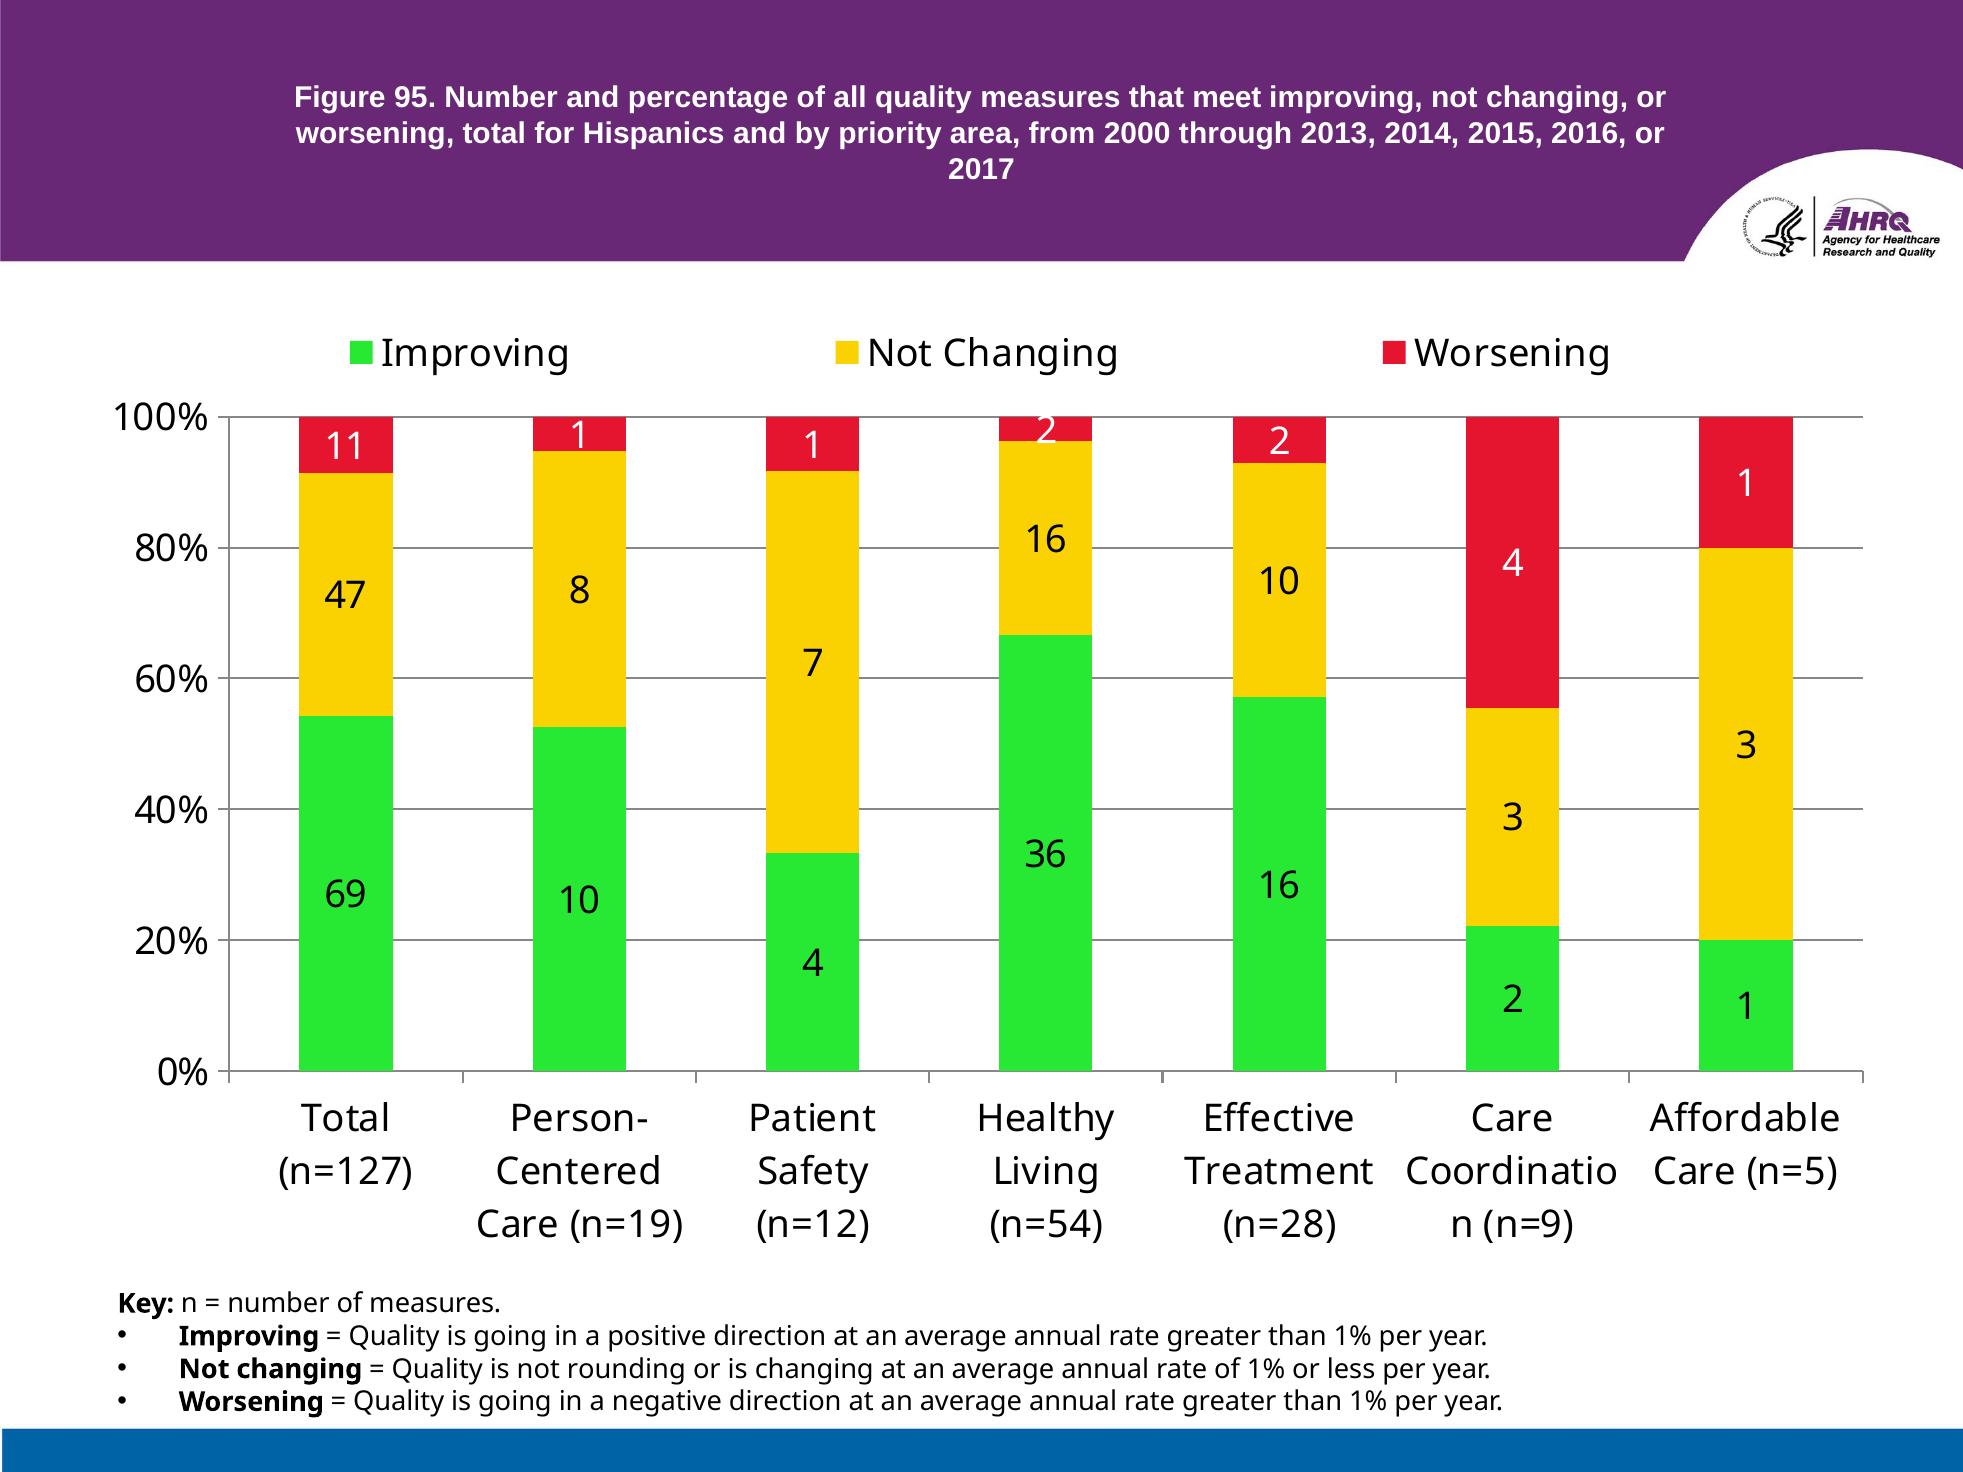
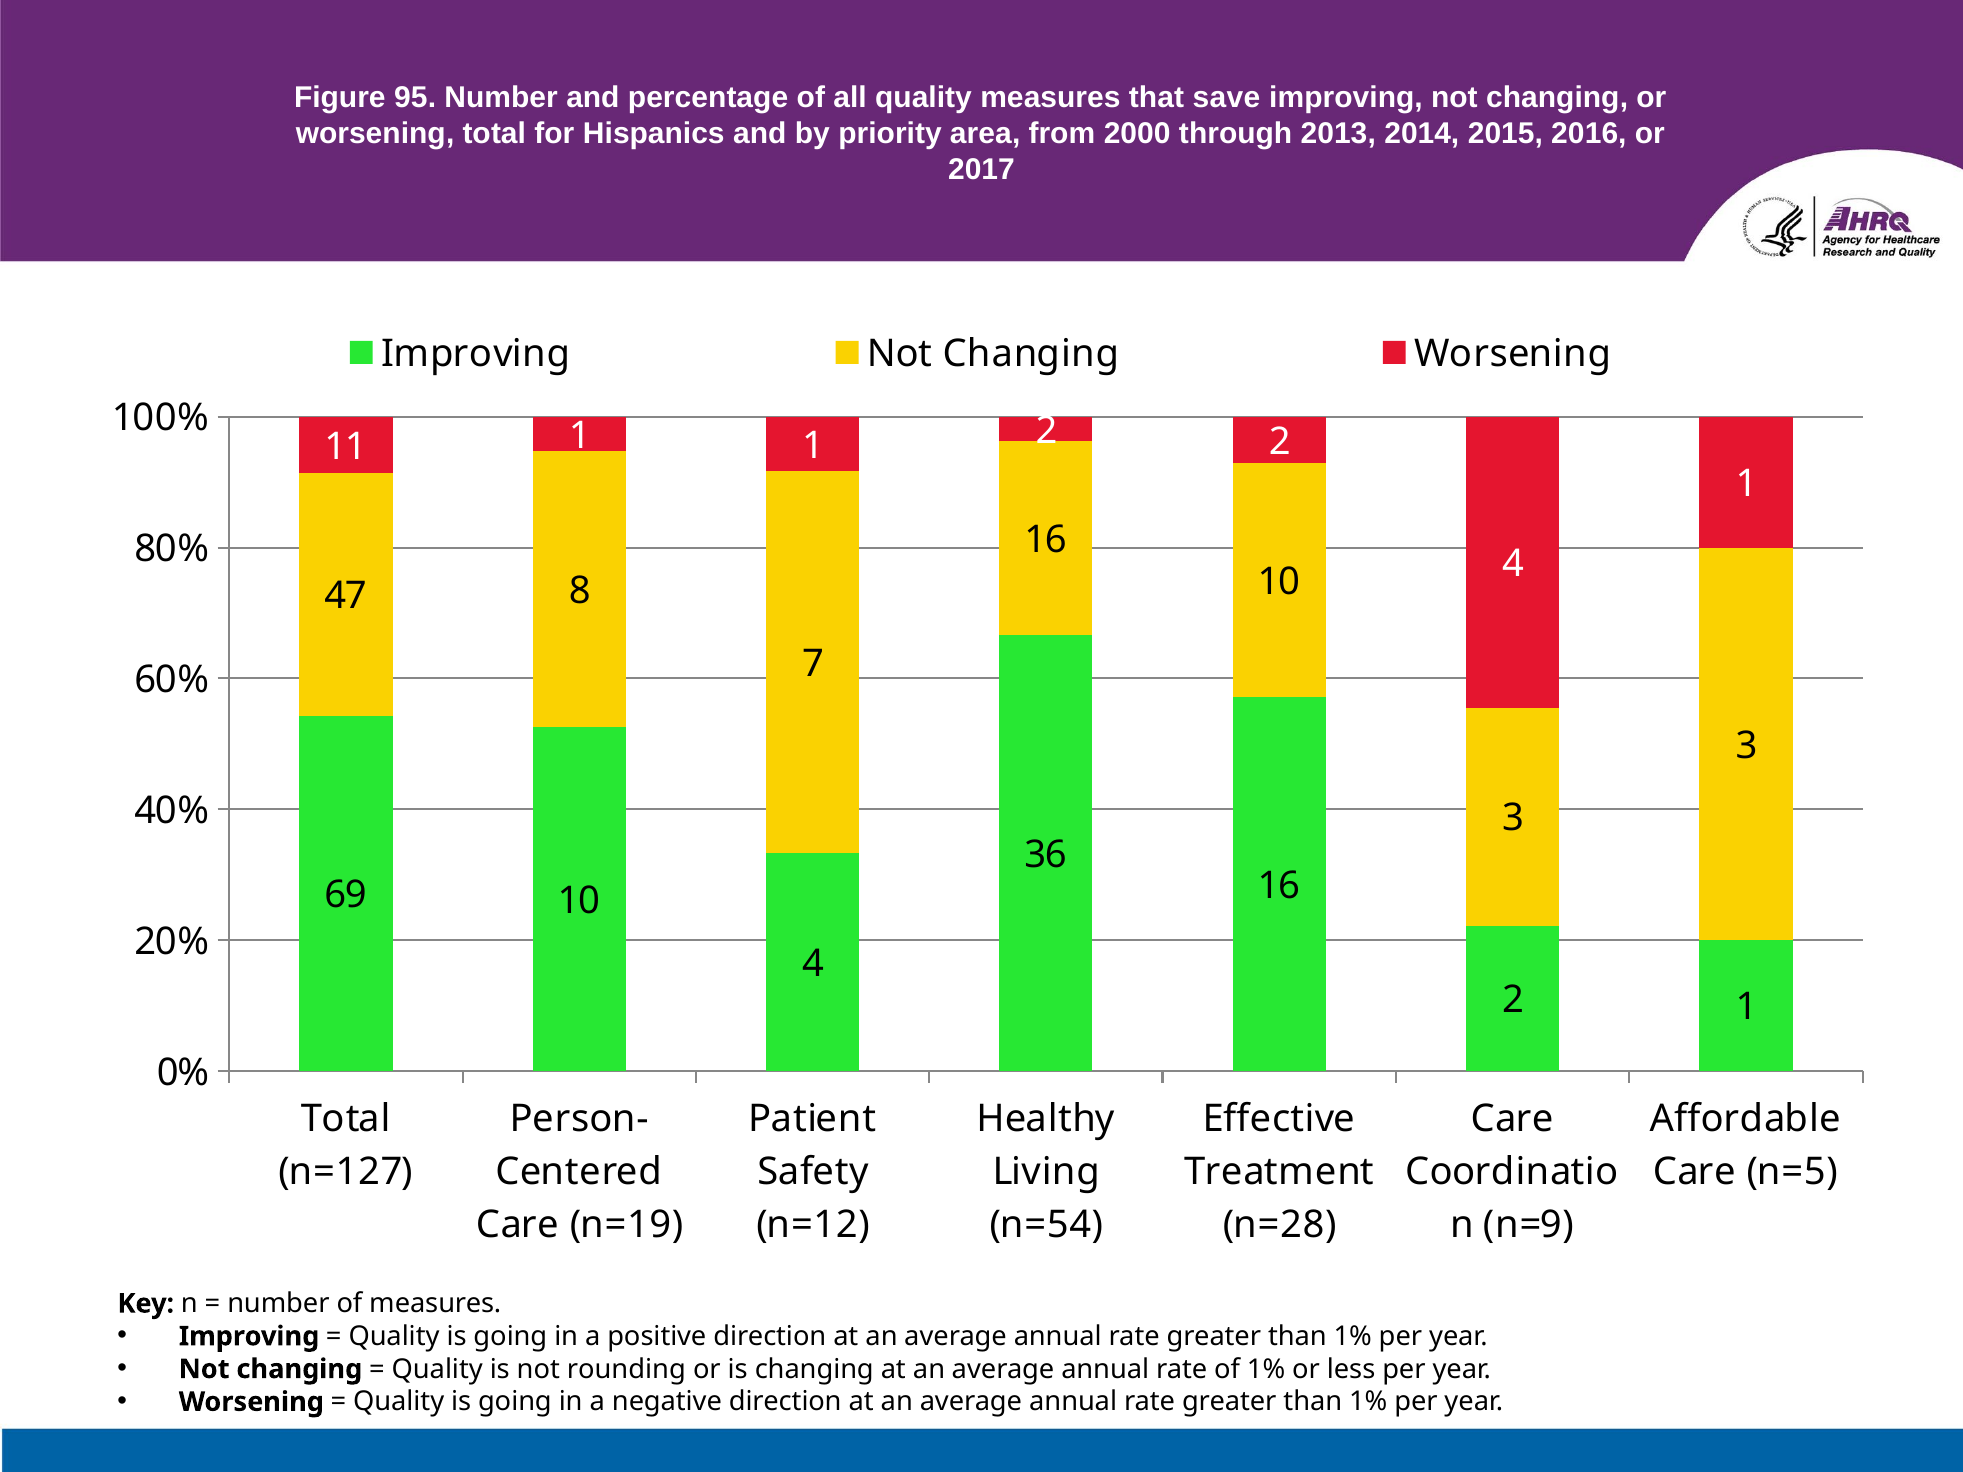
meet: meet -> save (1227, 98)
